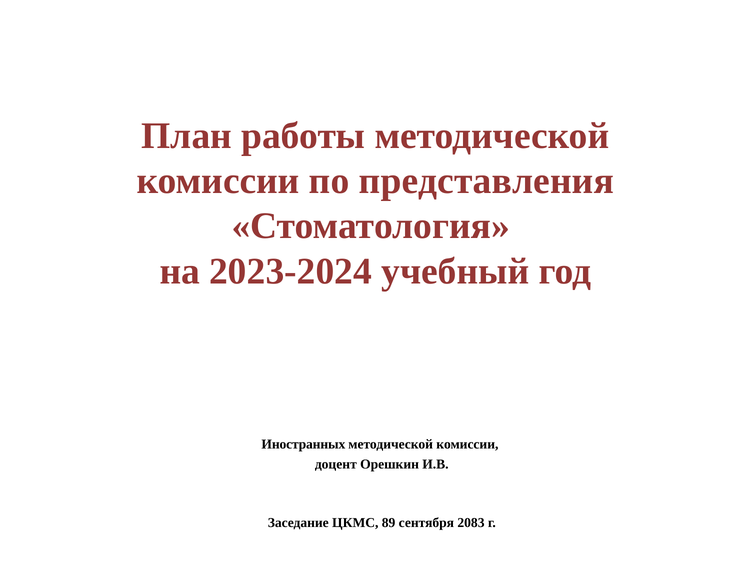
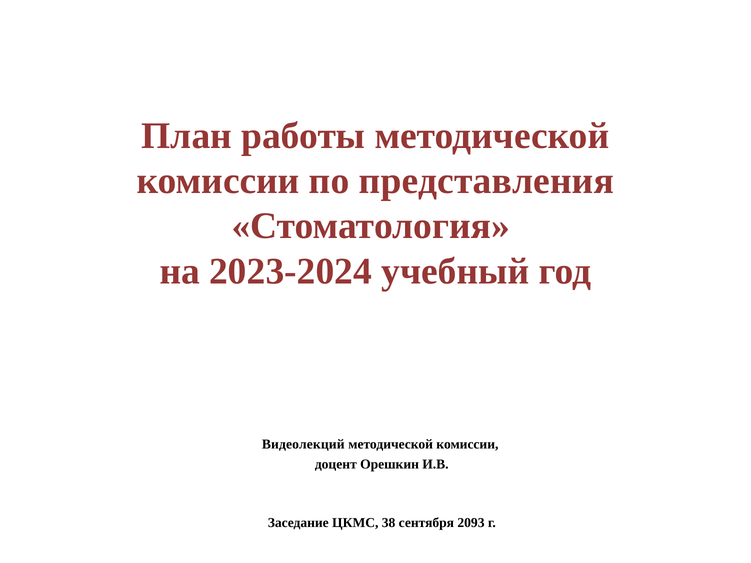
Иностранных: Иностранных -> Видеолекций (303, 445)
89: 89 -> 38 (389, 523)
2083: 2083 -> 2093 (471, 523)
